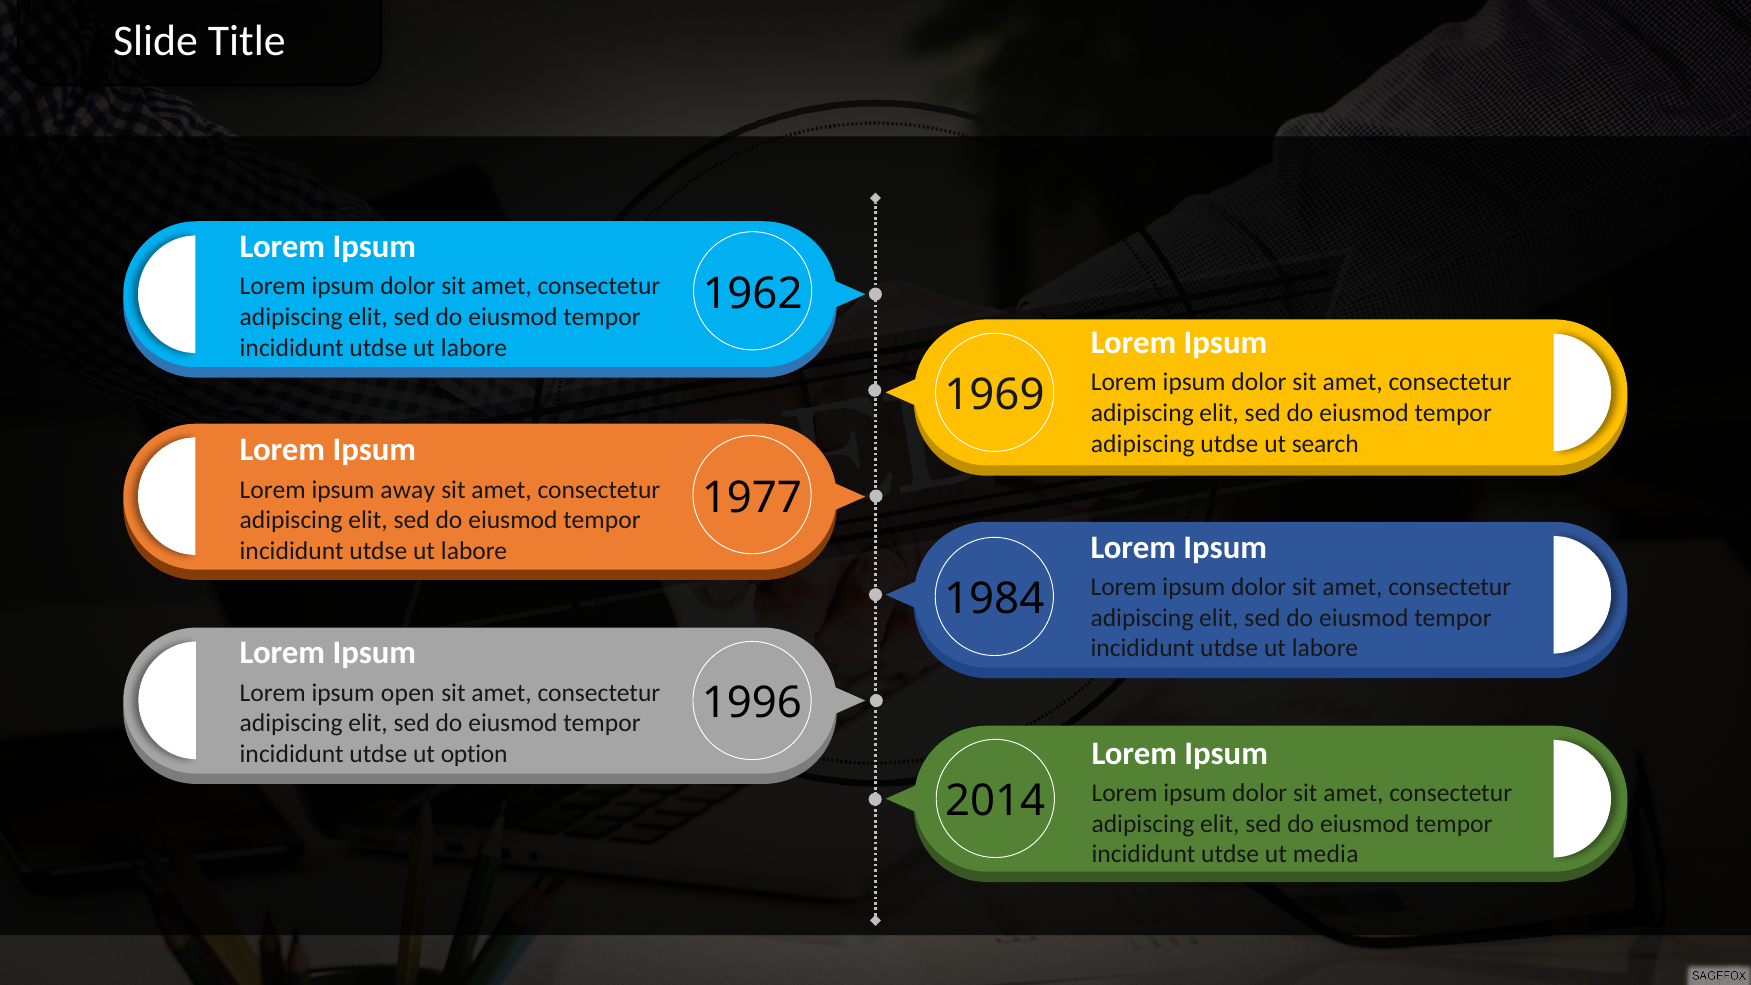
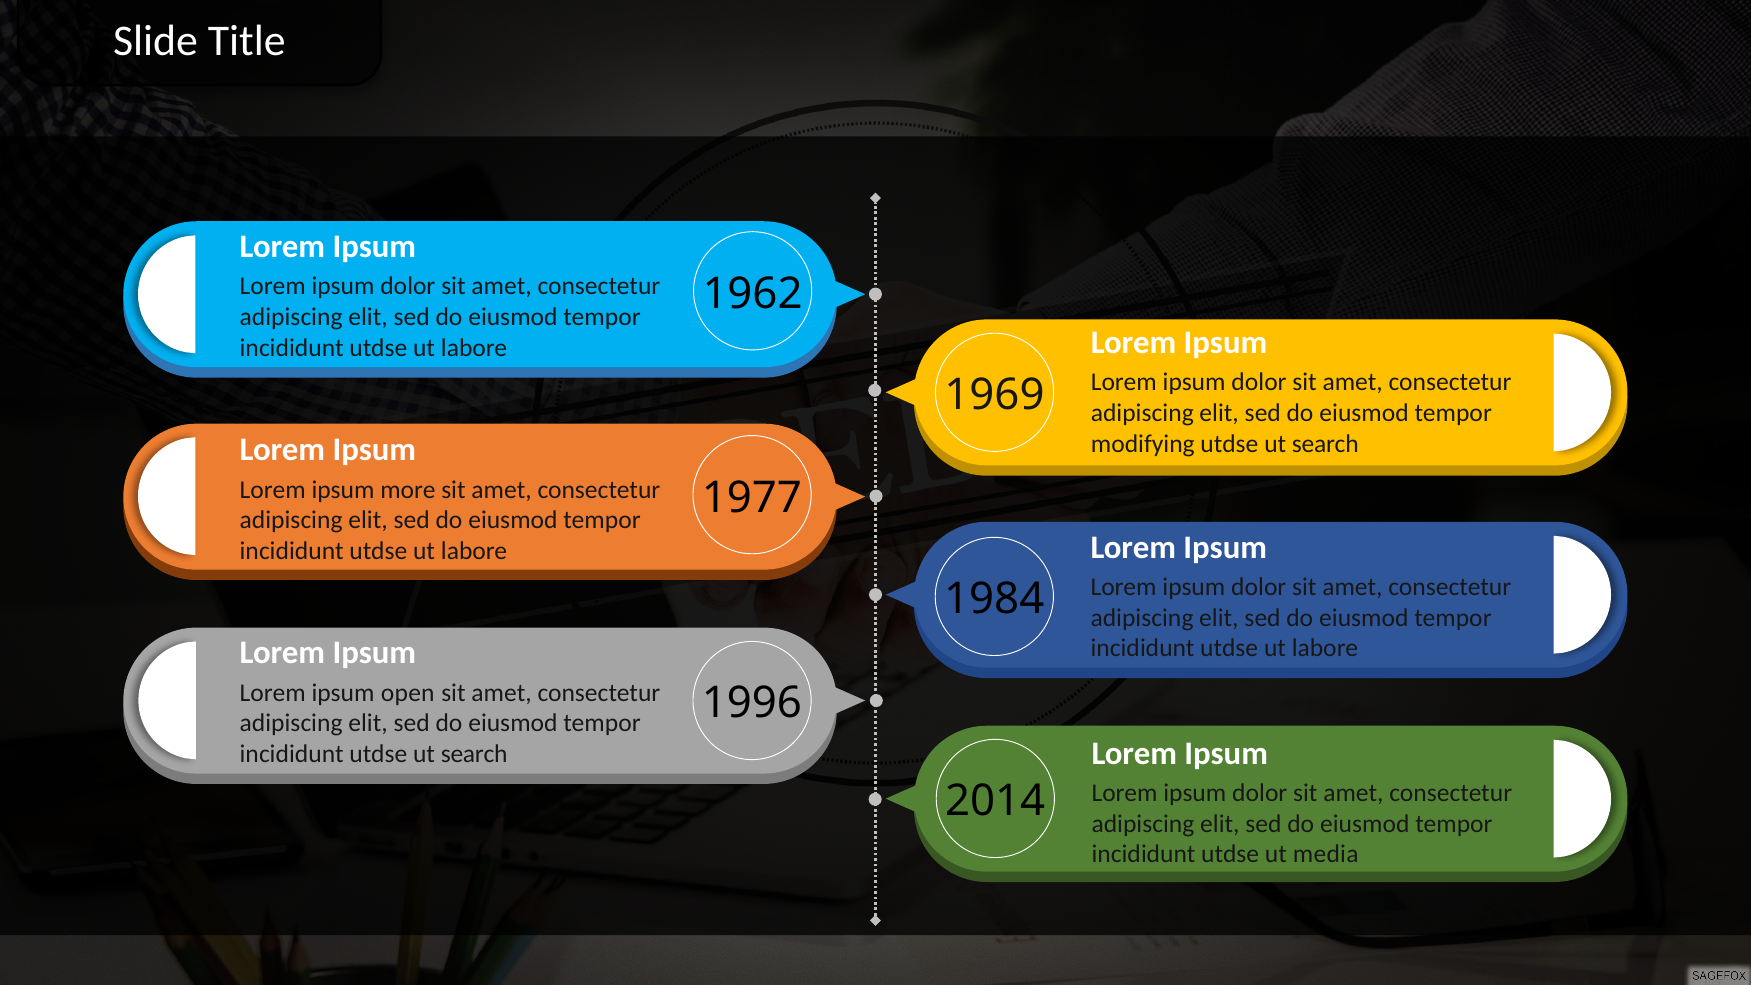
adipiscing: adipiscing -> modifying (1143, 444)
away: away -> more (408, 490)
incididunt utdse ut option: option -> search (474, 754)
